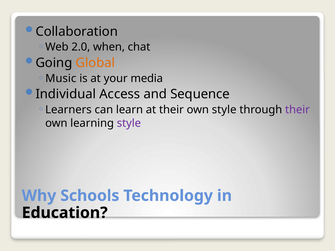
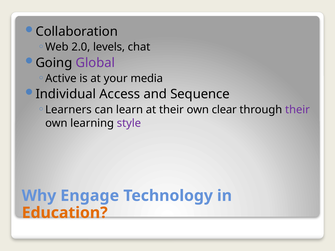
when: when -> levels (109, 47)
Global colour: orange -> purple (95, 63)
Music: Music -> Active (61, 78)
own style: style -> clear (224, 110)
Schools: Schools -> Engage (90, 196)
Education colour: black -> orange (65, 213)
